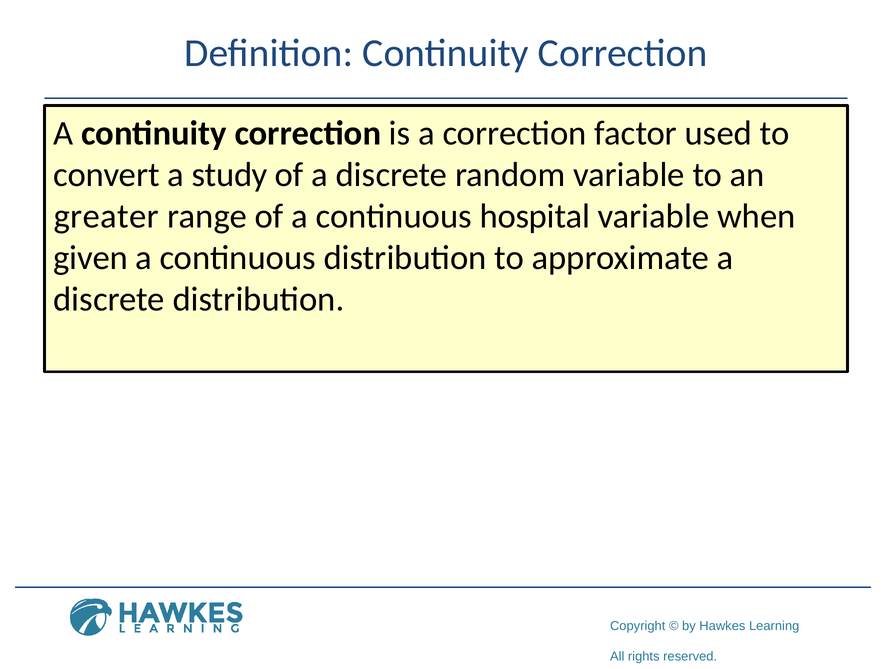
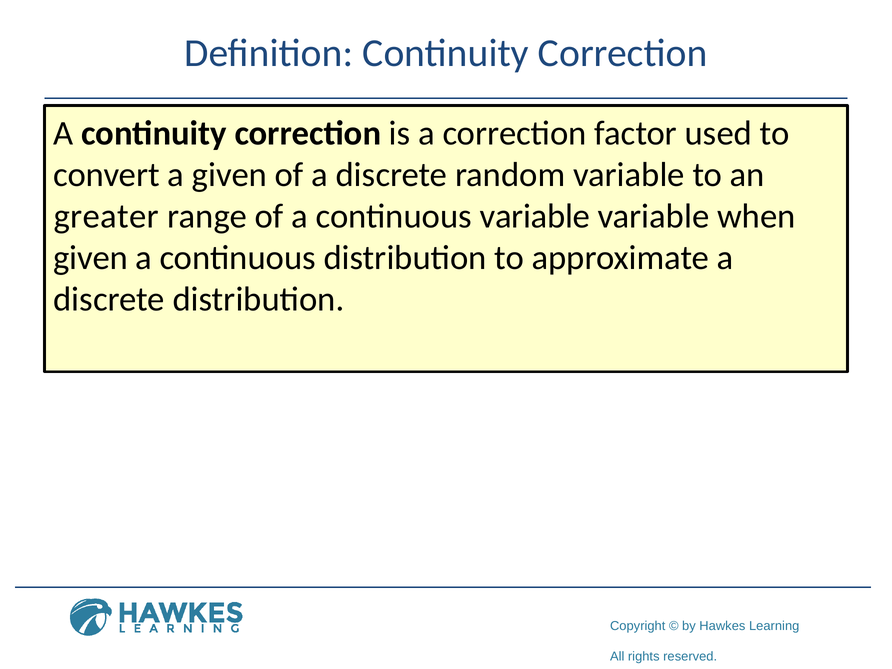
a study: study -> given (230, 175)
continuous hospital: hospital -> variable (535, 216)
